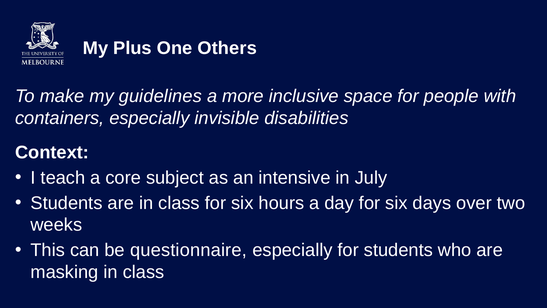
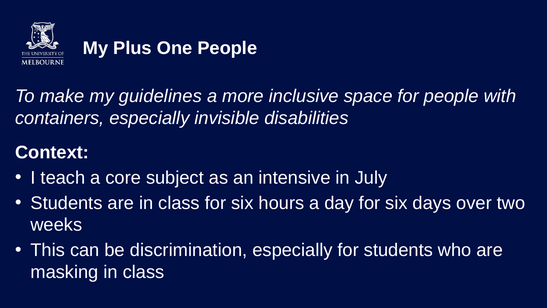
One Others: Others -> People (227, 48)
questionnaire: questionnaire -> discrimination (189, 250)
